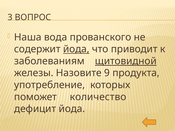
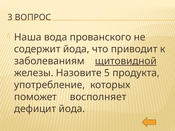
йода underline: present -> none (76, 49)
9: 9 -> 5 (107, 73)
количество: количество -> восполняет (98, 97)
